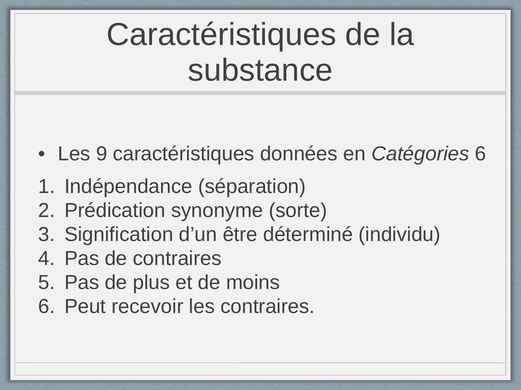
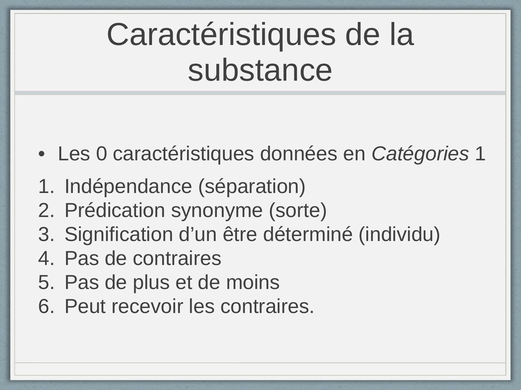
9: 9 -> 0 (102, 154)
Catégories 6: 6 -> 1 (481, 154)
